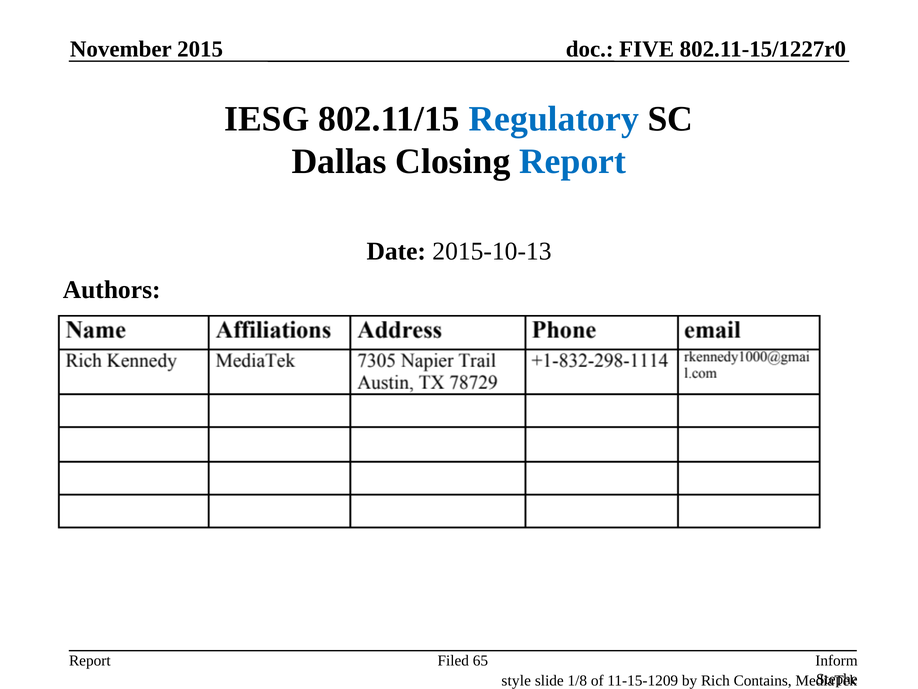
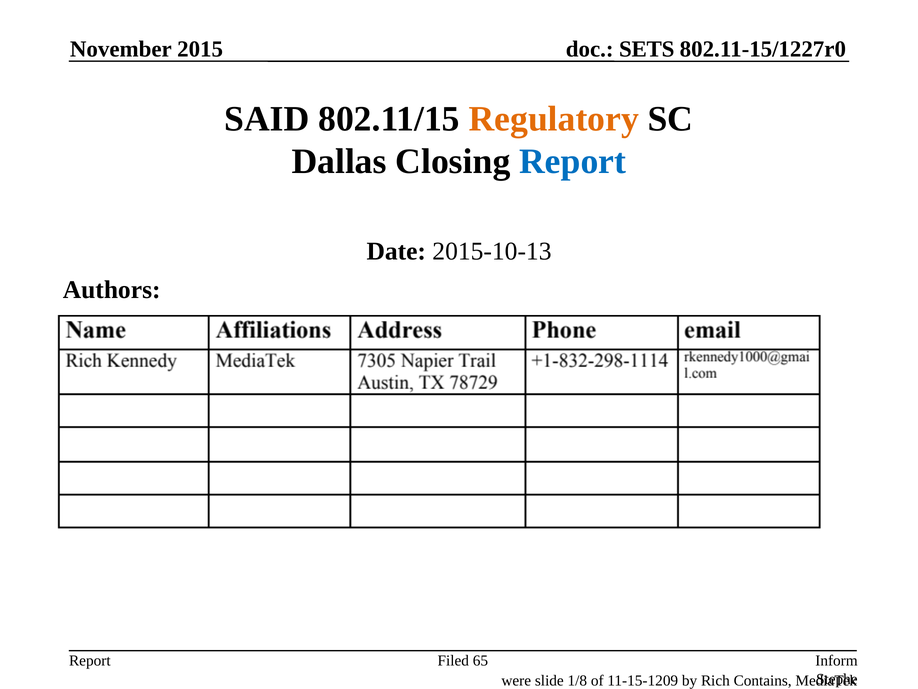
FIVE: FIVE -> SETS (647, 49)
IESG: IESG -> SAID (267, 119)
Regulatory colour: blue -> orange (554, 119)
style: style -> were (516, 680)
